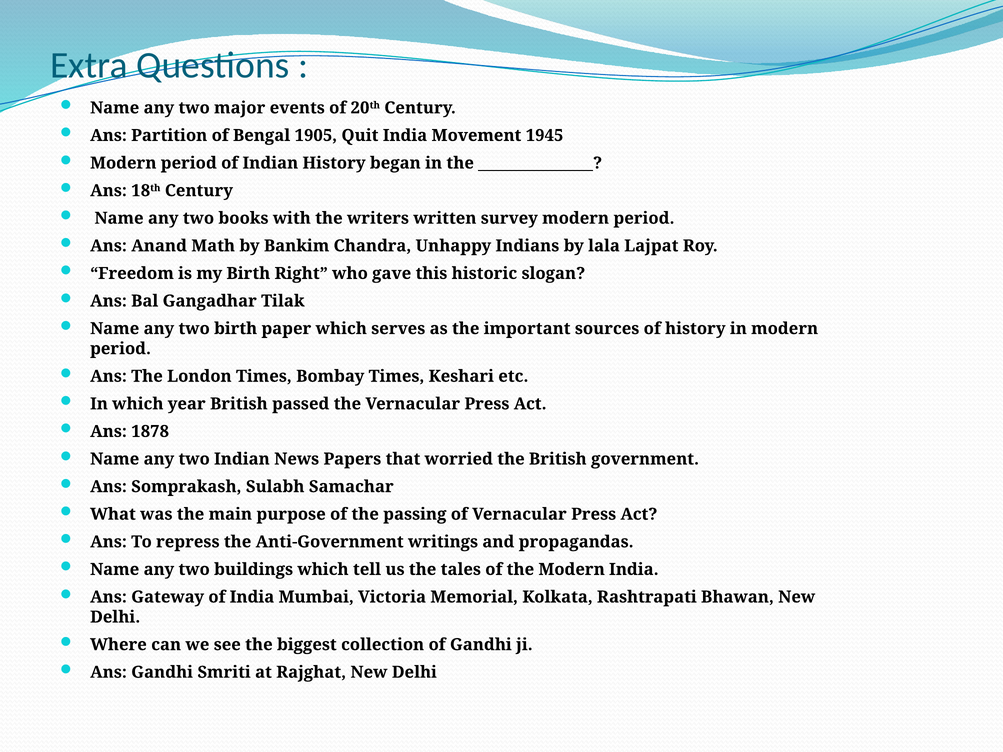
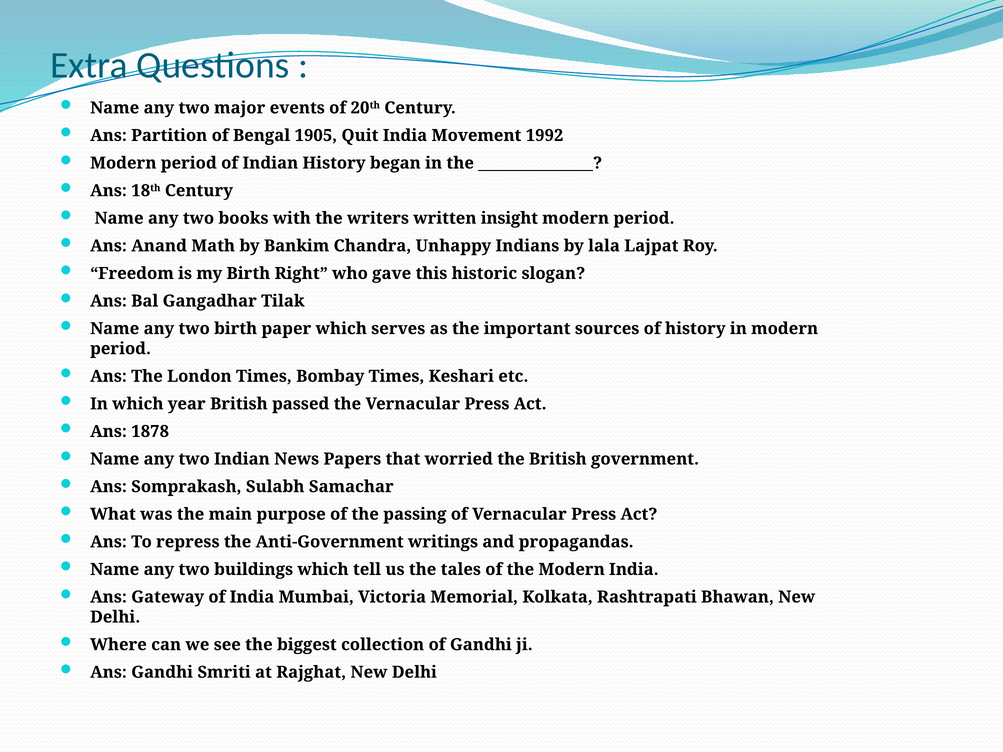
1945: 1945 -> 1992 (545, 135)
survey: survey -> insight (509, 218)
